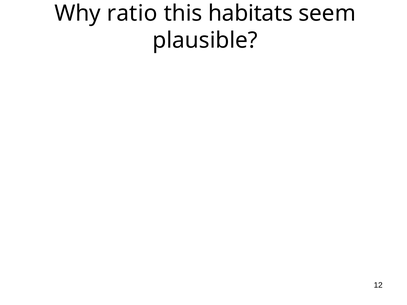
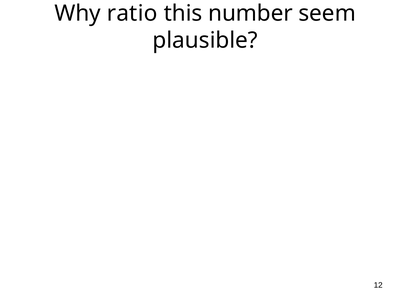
habitats: habitats -> number (250, 13)
